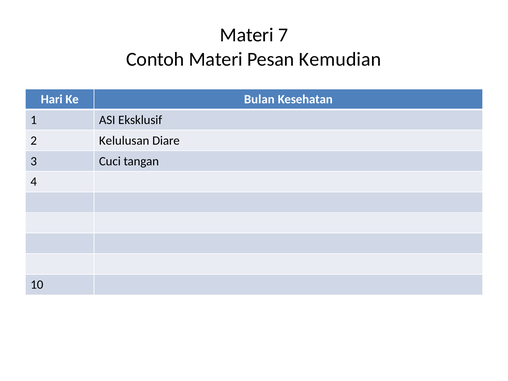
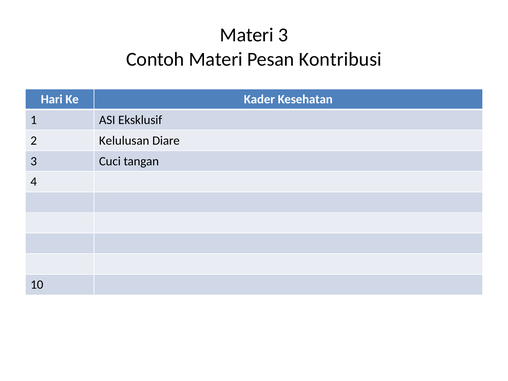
Materi 7: 7 -> 3 (283, 35)
Kemudian: Kemudian -> Kontribusi (340, 59)
Bulan: Bulan -> Kader (259, 99)
